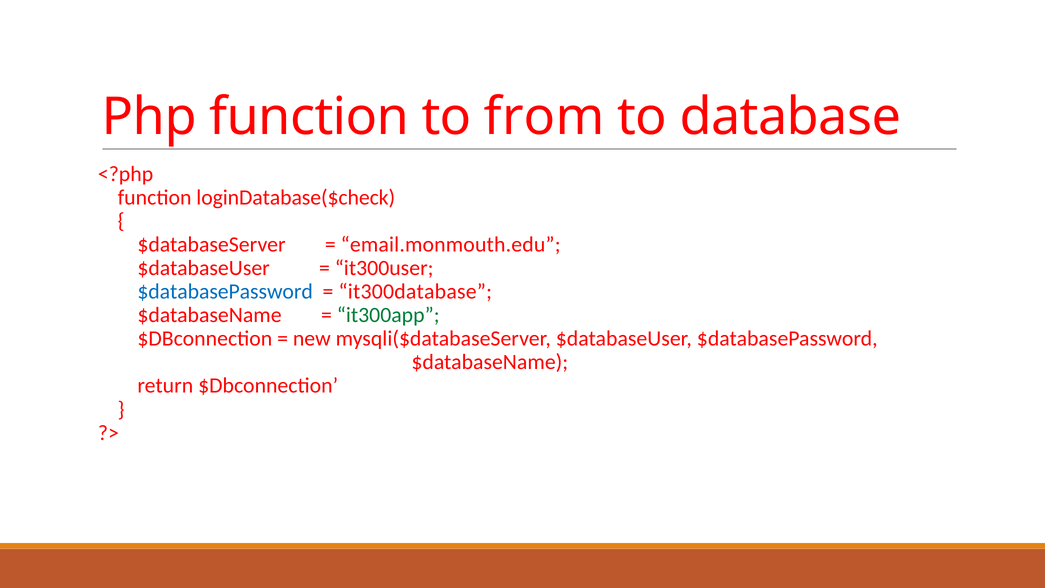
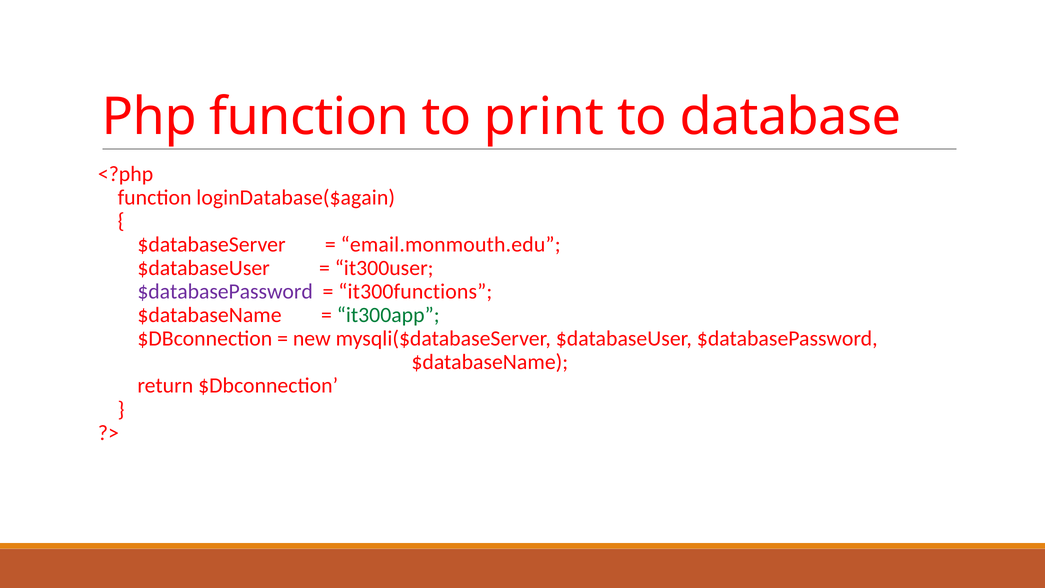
from: from -> print (544, 117)
loginDatabase($check: loginDatabase($check -> loginDatabase($again (296, 197)
$databasePassword colour: blue -> purple (225, 291)
it300database: it300database -> it300functions (415, 291)
